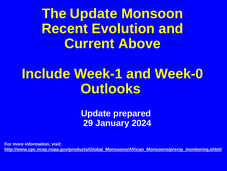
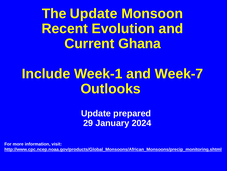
Above: Above -> Ghana (140, 43)
Week-0: Week-0 -> Week-7 (179, 73)
